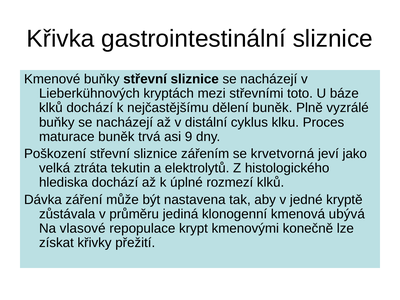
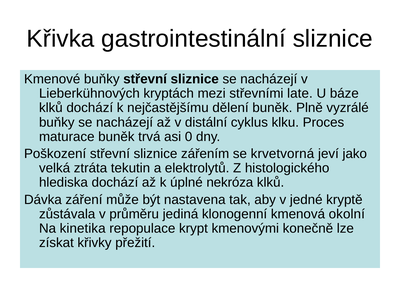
toto: toto -> late (300, 94)
9: 9 -> 0 (189, 137)
rozmezí: rozmezí -> nekróza (230, 183)
ubývá: ubývá -> okolní (347, 214)
vlasové: vlasové -> kinetika (83, 228)
